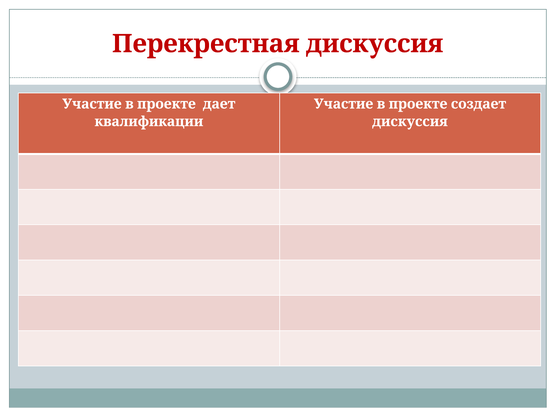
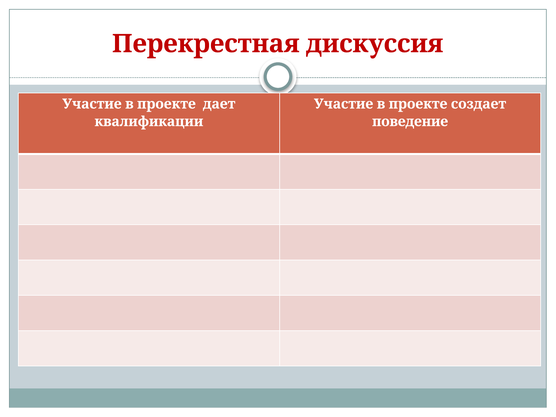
дискуссия: дискуссия -> поведение (410, 122)
